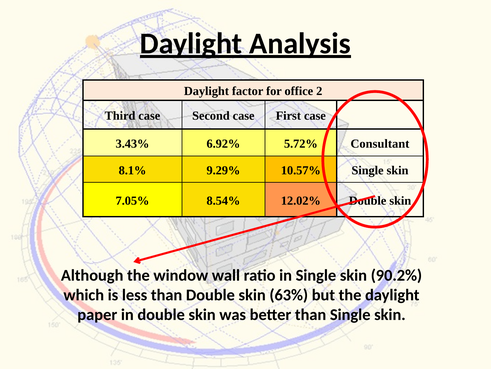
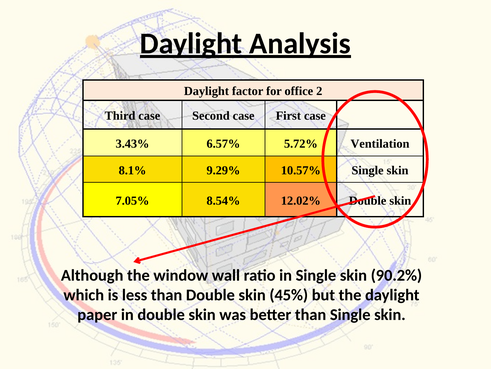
6.92%: 6.92% -> 6.57% (223, 143)
Consultant: Consultant -> Ventilation (380, 143)
63%: 63% -> 45% (289, 294)
